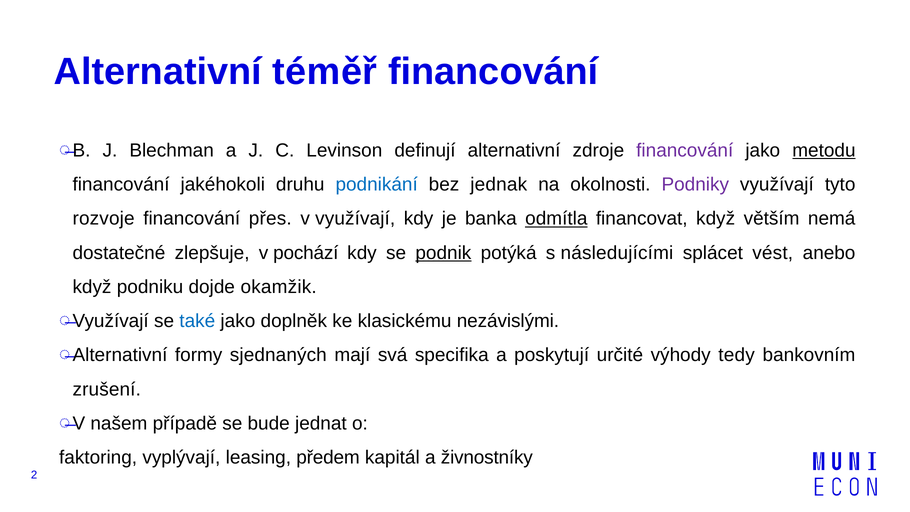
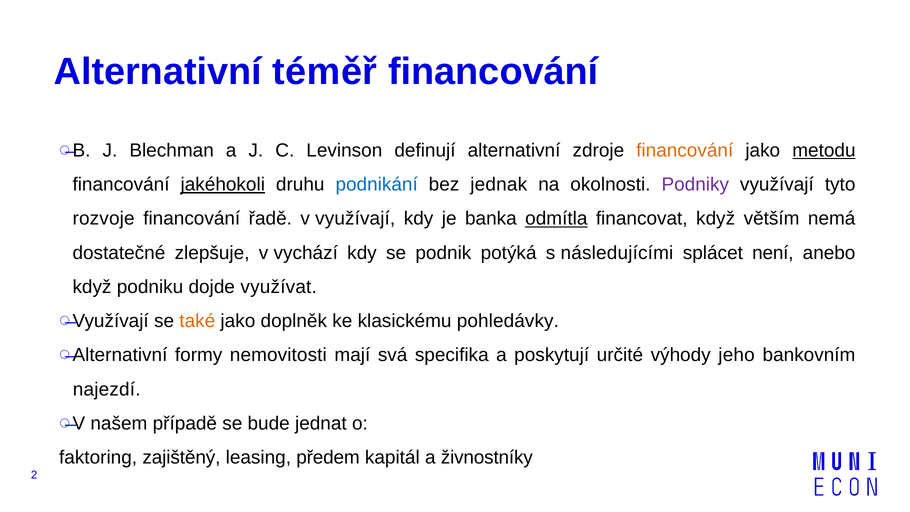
financování colour: purple -> orange (685, 150)
jakéhokoli underline: none -> present (223, 184)
přes: přes -> řadě (270, 219)
pochází: pochází -> vychází (306, 253)
podnik underline: present -> none (443, 253)
vést: vést -> není (773, 253)
okamžik: okamžik -> využívat (279, 287)
také colour: blue -> orange (197, 321)
nezávislými: nezávislými -> pohledávky (508, 321)
sjednaných: sjednaných -> nemovitosti (278, 355)
tedy: tedy -> jeho (737, 355)
zrušení: zrušení -> najezdí (107, 389)
vyplývají: vyplývají -> zajištěný (181, 457)
